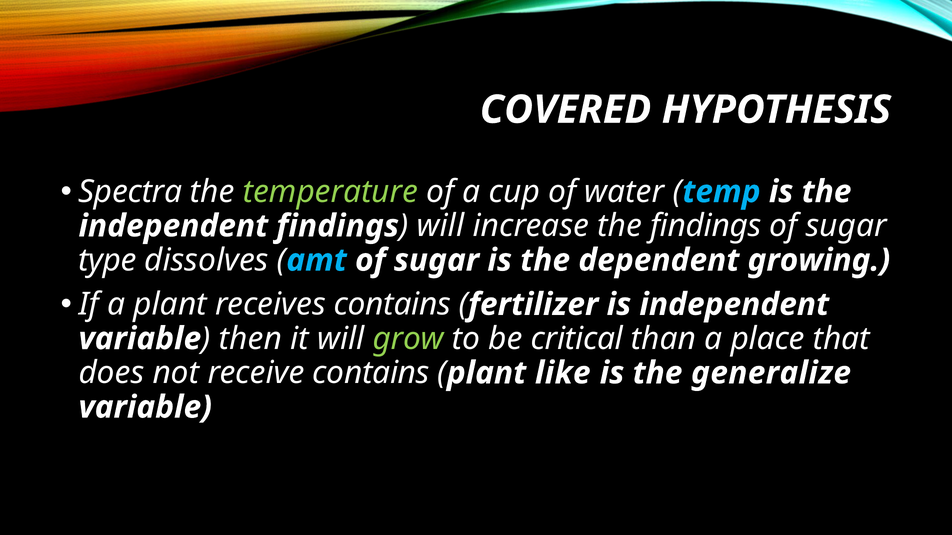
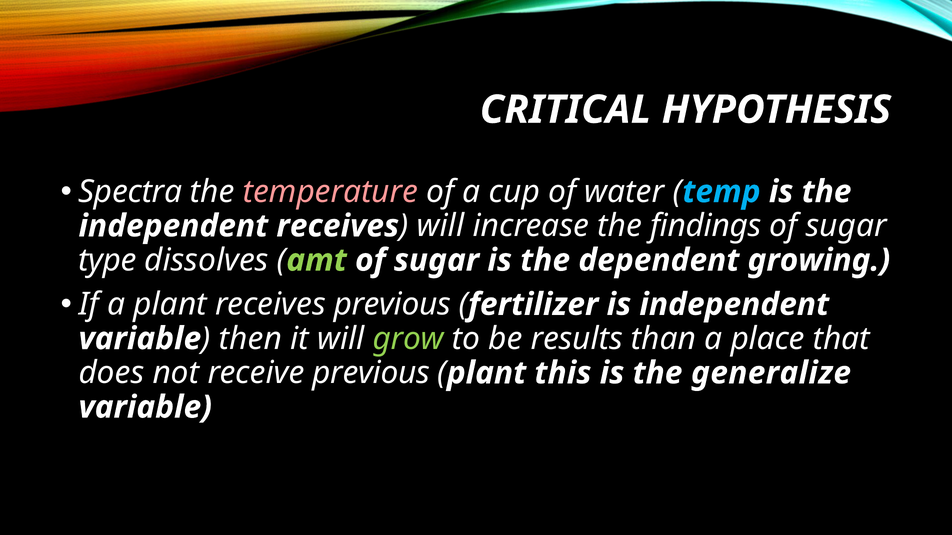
COVERED: COVERED -> CRITICAL (565, 110)
temperature colour: light green -> pink (330, 192)
independent findings: findings -> receives (338, 226)
amt colour: light blue -> light green (317, 260)
receives contains: contains -> previous (392, 305)
critical: critical -> results (577, 339)
receive contains: contains -> previous (371, 373)
like: like -> this (563, 373)
